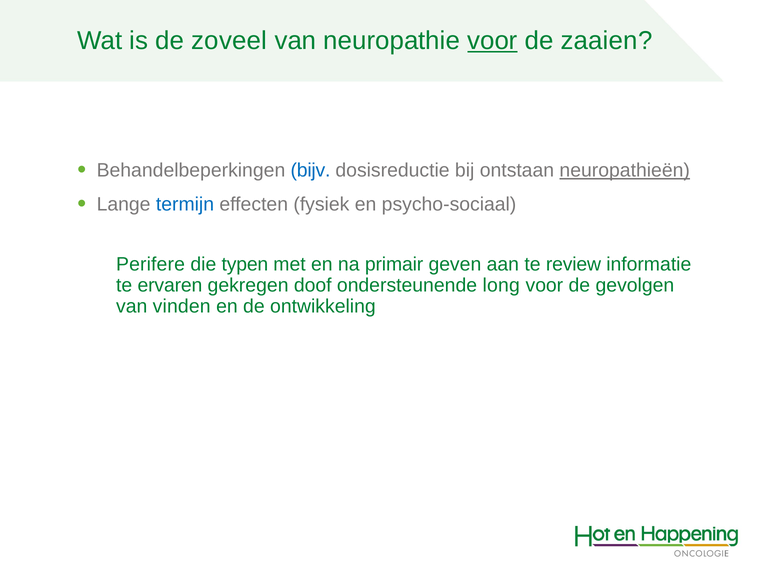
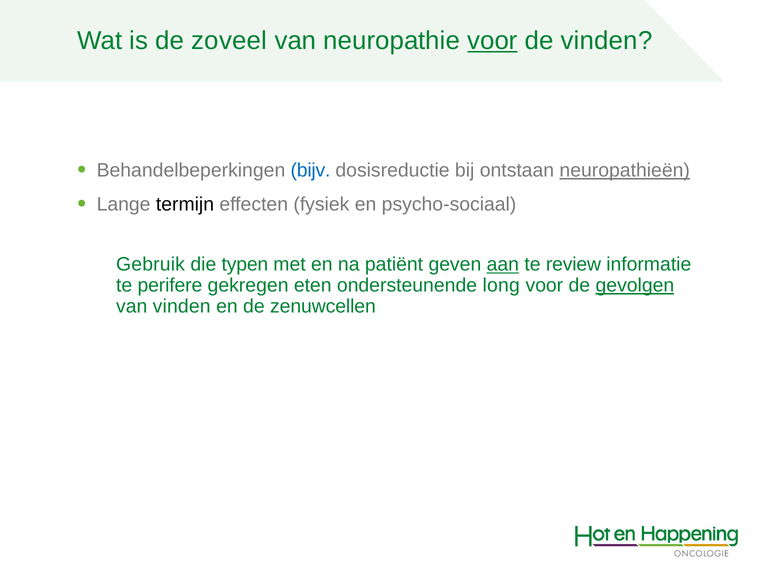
de zaaien: zaaien -> vinden (607, 41)
termijn colour: blue -> black (185, 204)
Perifere: Perifere -> Gebruik (151, 264)
primair: primair -> patiënt (394, 264)
aan underline: none -> present (503, 264)
ervaren: ervaren -> perifere (170, 285)
doof: doof -> eten (313, 285)
gevolgen underline: none -> present (635, 285)
ontwikkeling: ontwikkeling -> zenuwcellen (323, 306)
